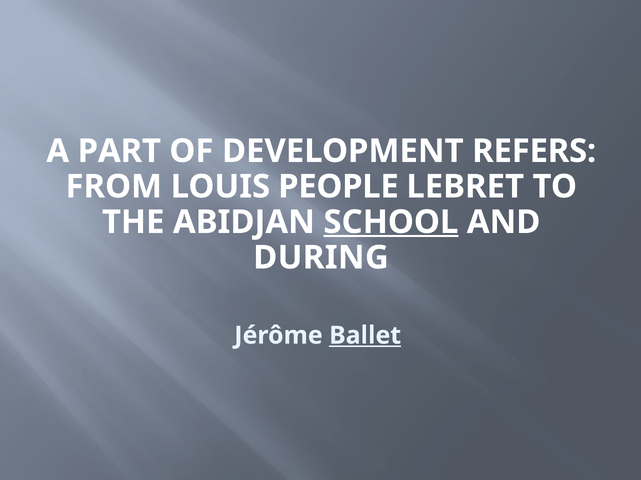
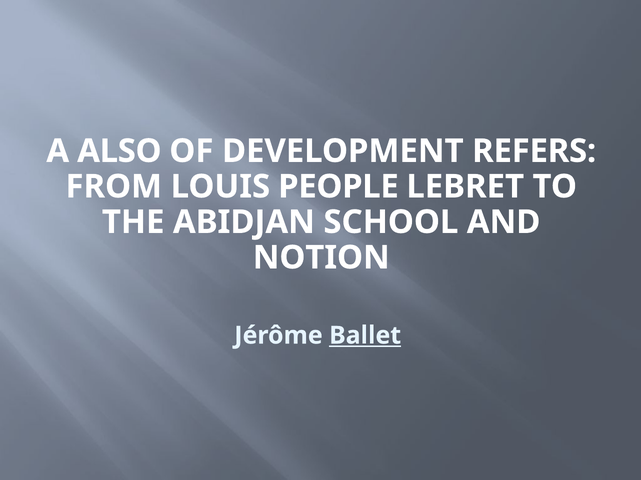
PART: PART -> ALSO (119, 151)
SCHOOL underline: present -> none (391, 222)
DURING: DURING -> NOTION (321, 258)
